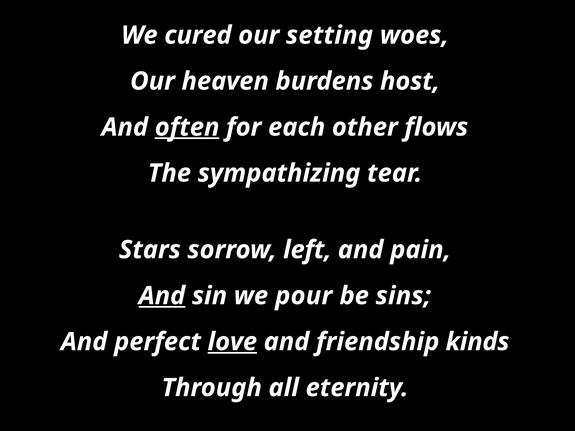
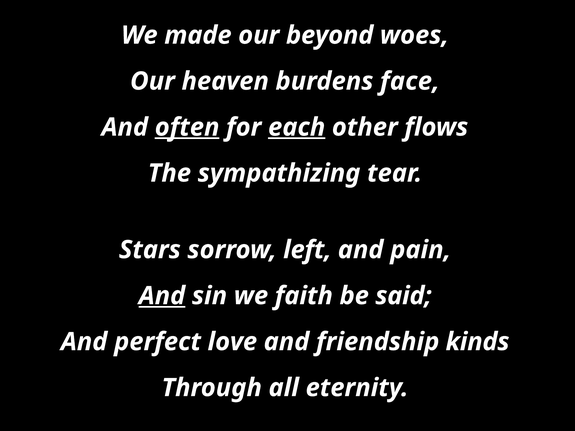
cured: cured -> made (198, 35)
setting: setting -> beyond (330, 35)
host: host -> face (410, 81)
each underline: none -> present (297, 127)
pour: pour -> faith (304, 296)
sins: sins -> said (404, 296)
love underline: present -> none (232, 342)
